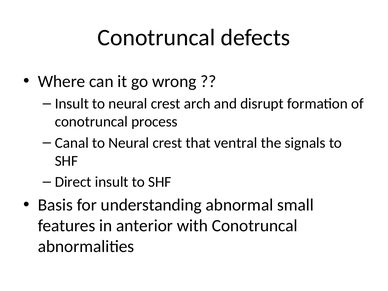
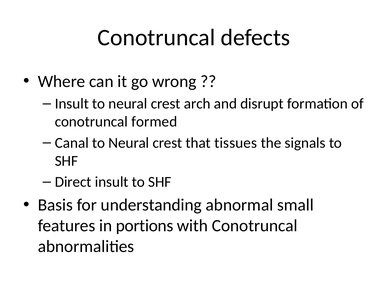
process: process -> formed (154, 122)
ventral: ventral -> tissues (236, 143)
anterior: anterior -> portions (145, 226)
